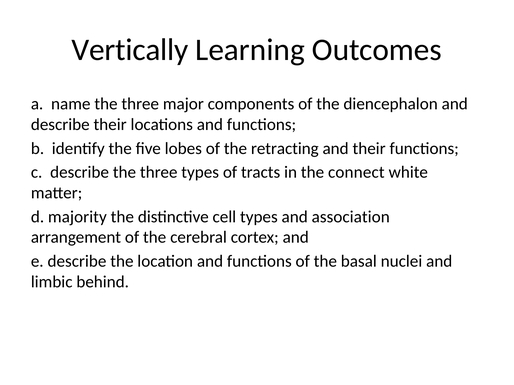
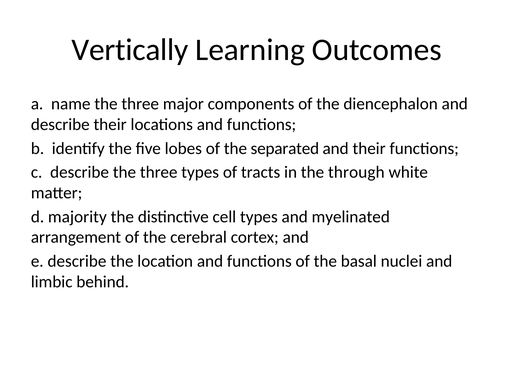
retracting: retracting -> separated (285, 149)
connect: connect -> through (356, 173)
association: association -> myelinated (351, 217)
